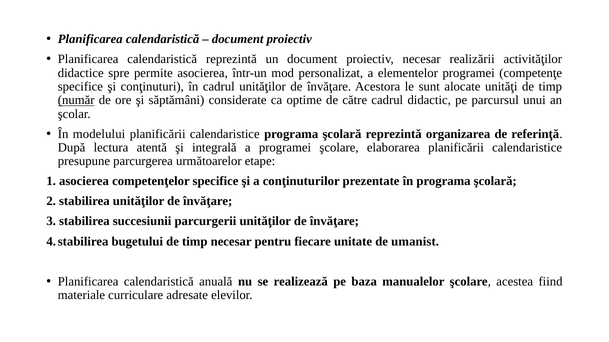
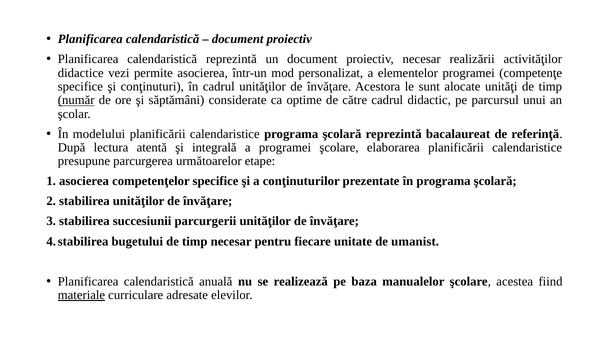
spre: spre -> vezi (119, 73)
organizarea: organizarea -> bacalaureat (458, 134)
materiale underline: none -> present (81, 296)
